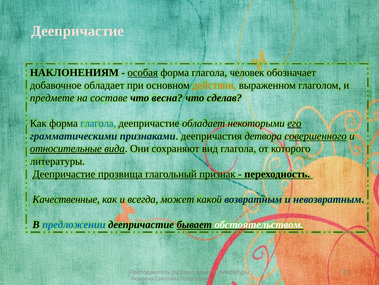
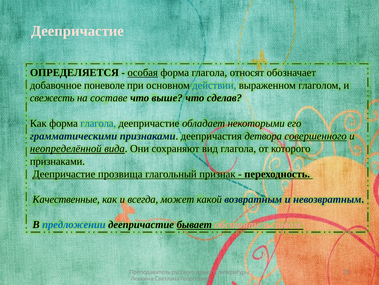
НАКЛОНЕНИЯМ: НАКЛОНЕНИЯМ -> ОПРЕДЕЛЯЕТСЯ (74, 72)
человек: человек -> относят (247, 72)
добавочное обладает: обладает -> поневоле (104, 85)
действии colour: orange -> blue (214, 85)
предмете: предмете -> свежесть (52, 98)
весна: весна -> выше (167, 98)
его underline: present -> none (294, 123)
относительные: относительные -> неопределённой (66, 148)
литературы: литературы -> признаками (57, 161)
обстоятельством colour: white -> pink (259, 224)
